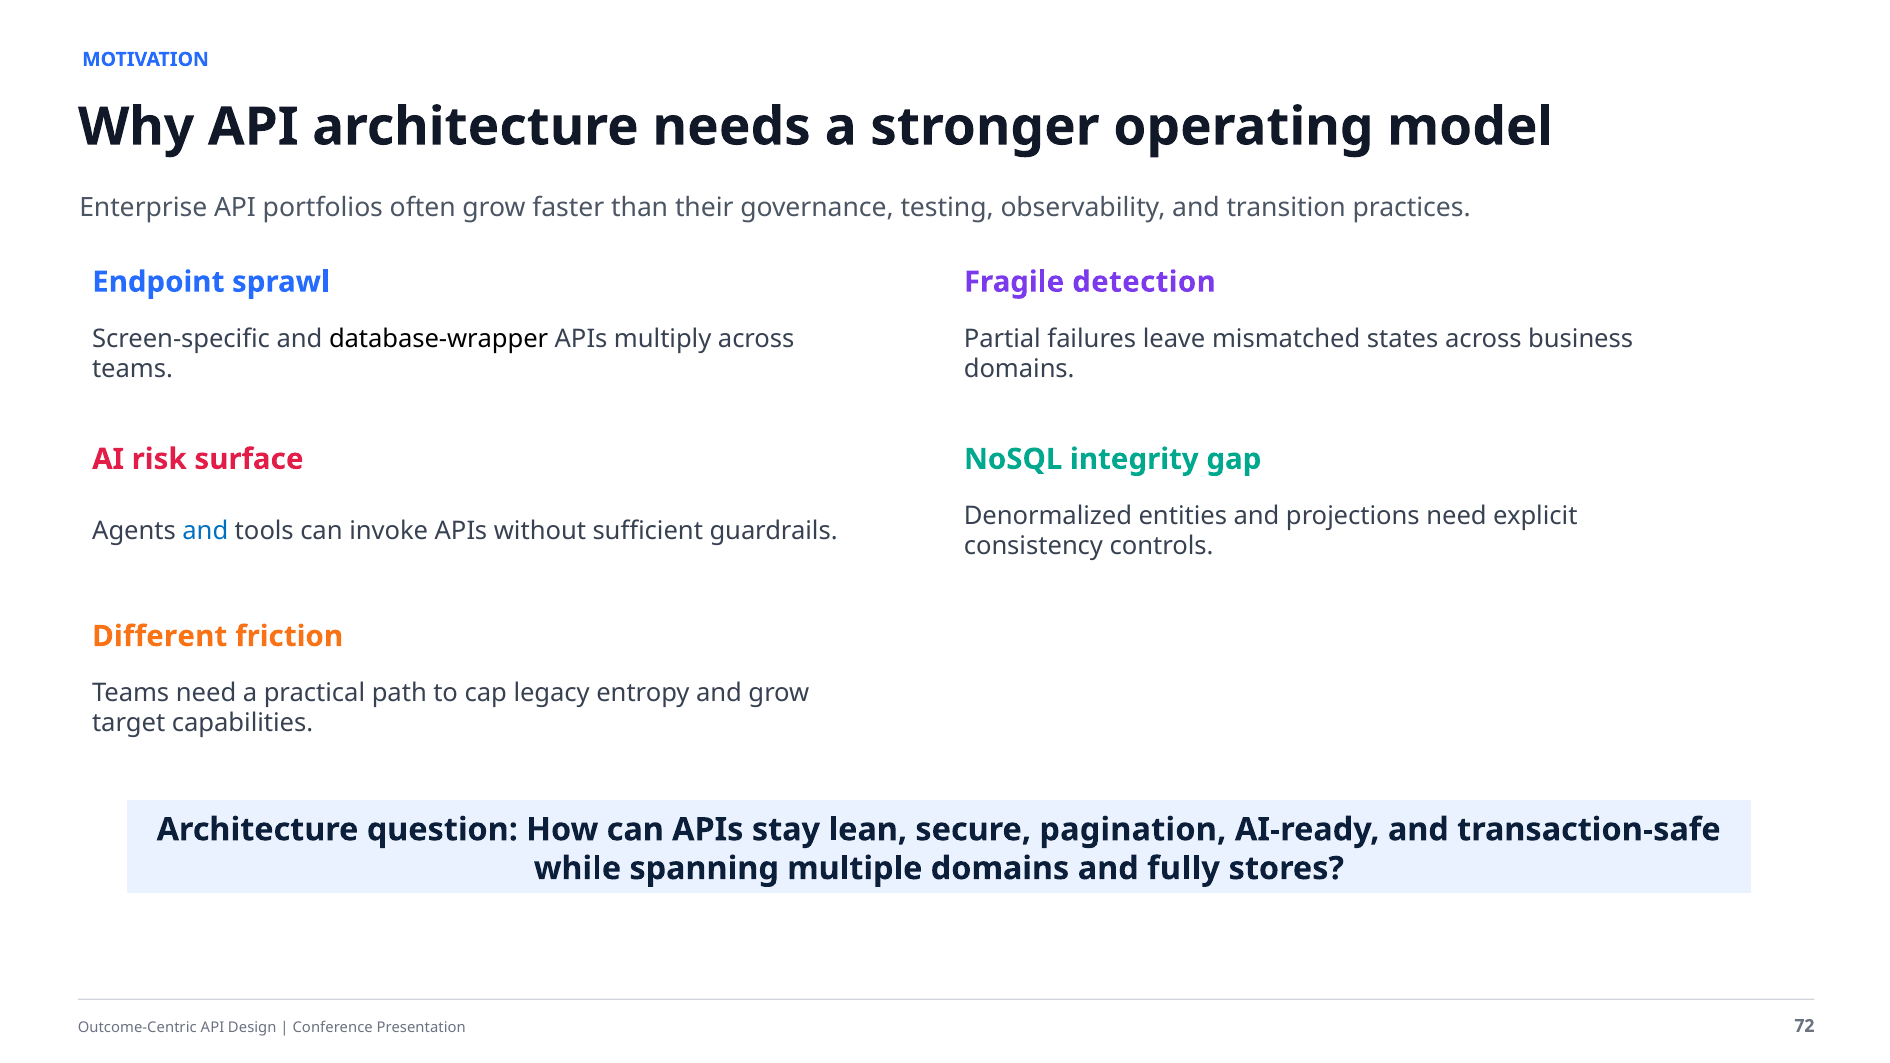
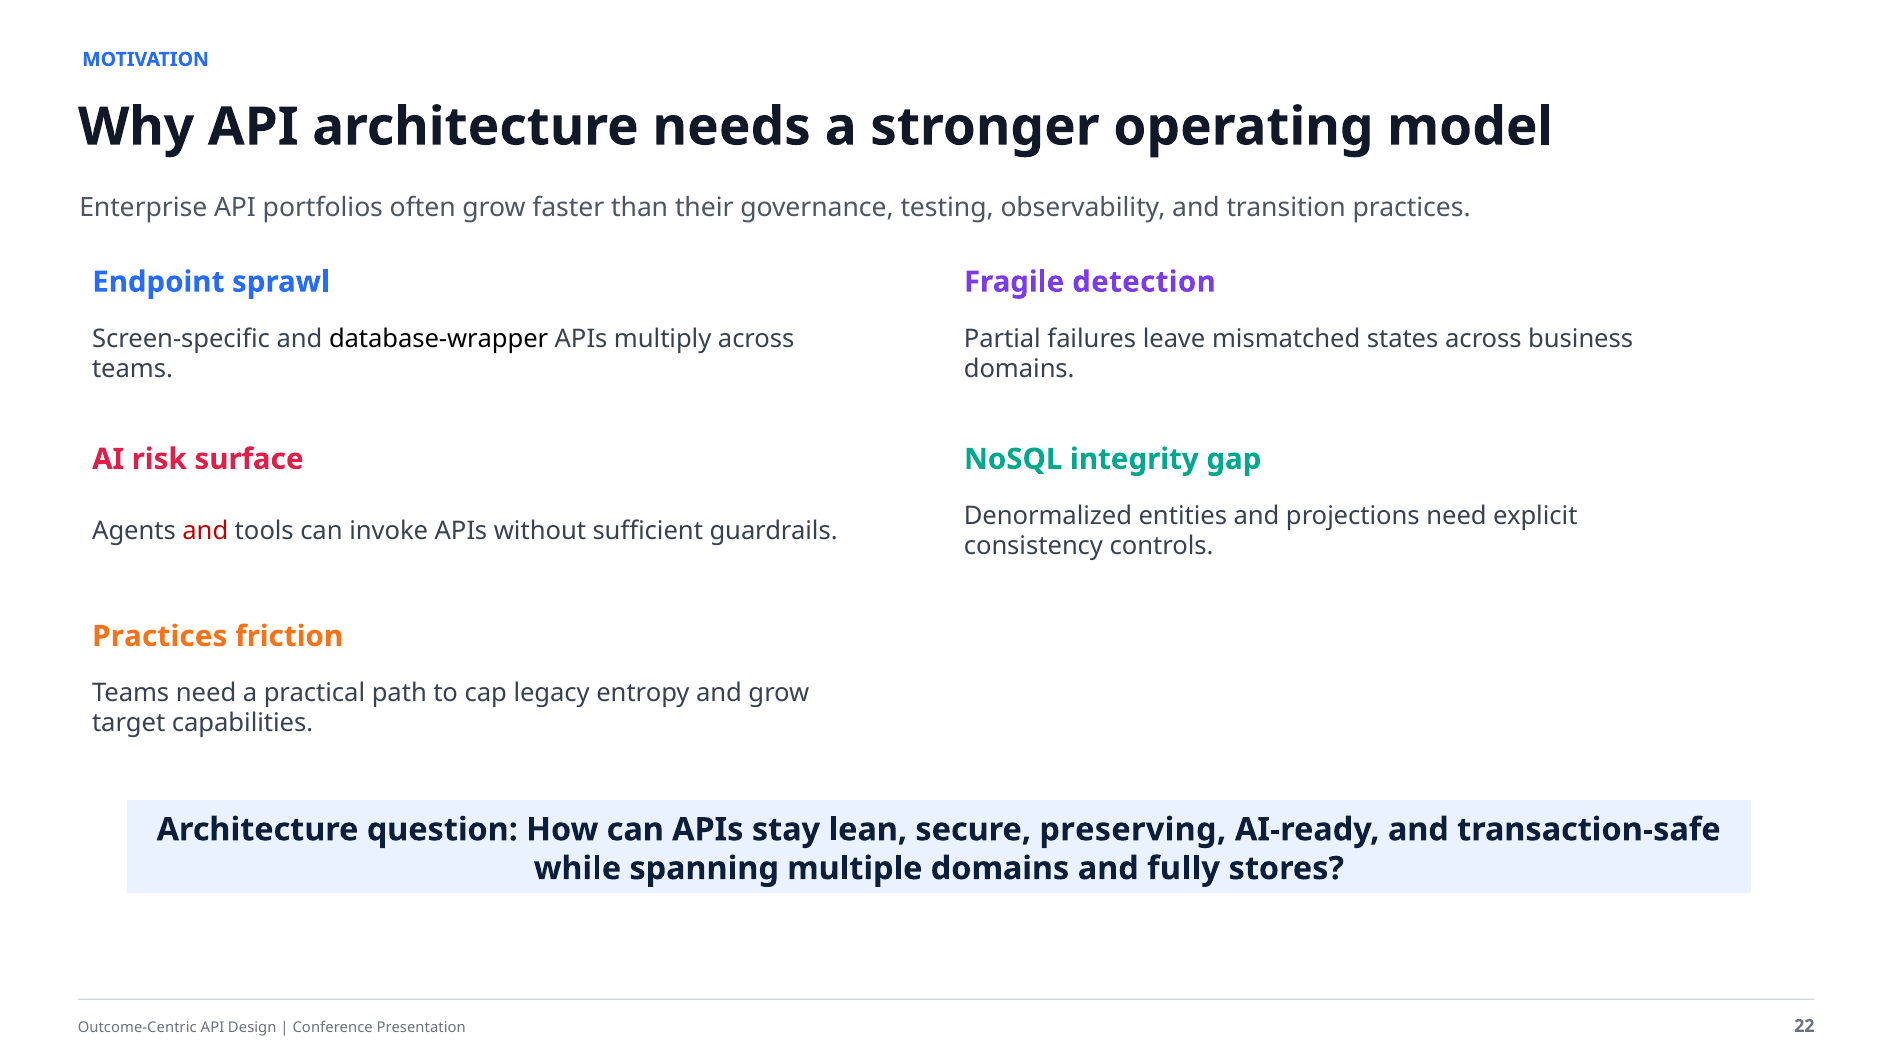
and colour: blue -> red (205, 531)
Different: Different -> Practices (160, 636)
pagination: pagination -> preserving (1133, 830)
72: 72 -> 22 (1804, 1026)
